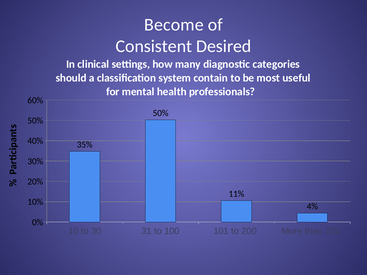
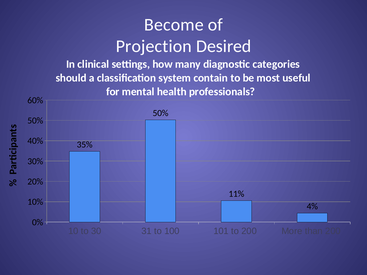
Consistent: Consistent -> Projection (154, 46)
